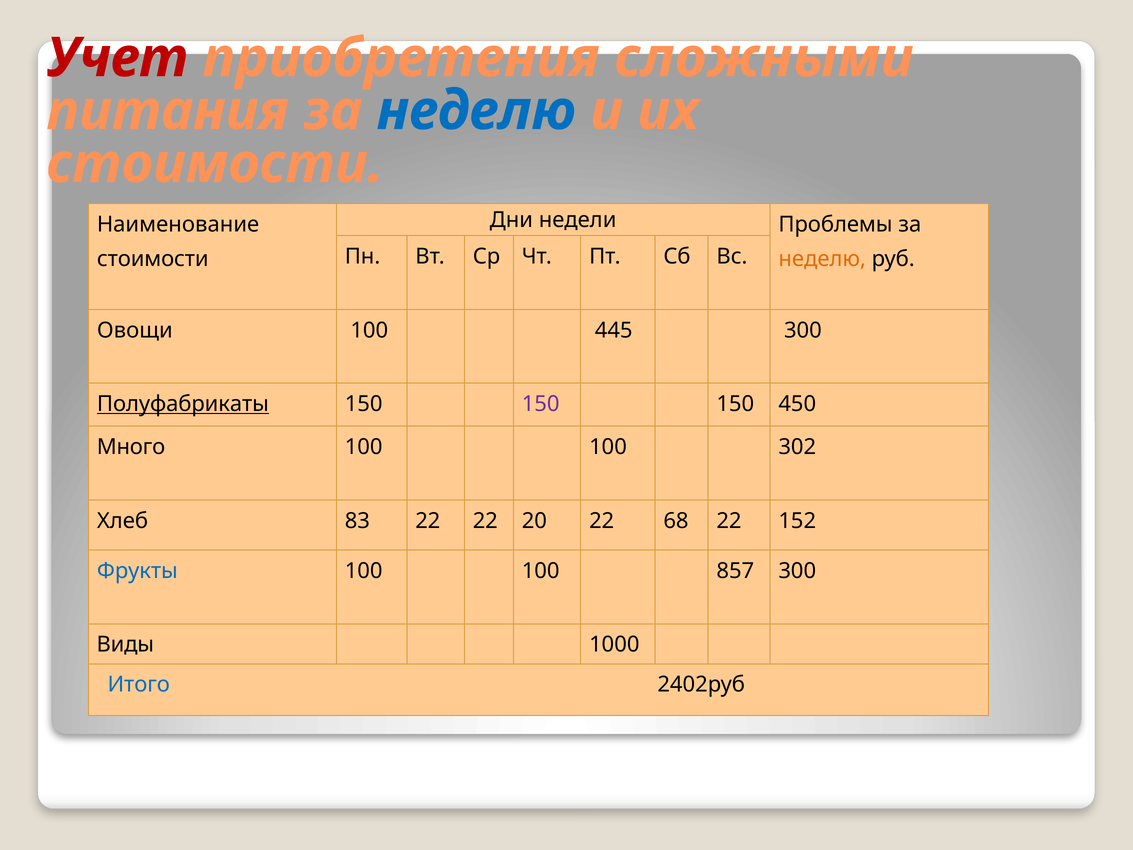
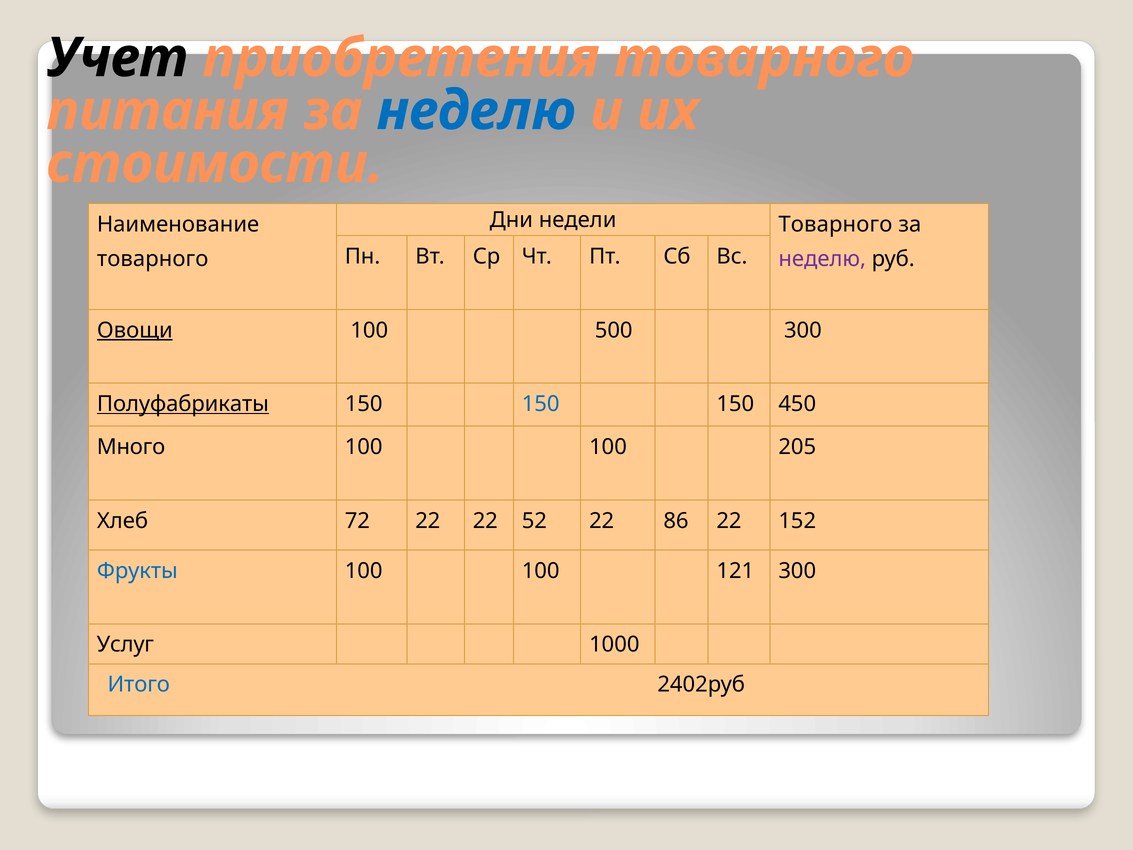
Учет colour: red -> black (118, 58)
приобретения сложными: сложными -> товарного (764, 58)
недели Проблемы: Проблемы -> Товарного (835, 224)
стоимости: стоимости -> товарного (153, 259)
неделю colour: orange -> purple (822, 259)
Овощи underline: none -> present (135, 330)
445: 445 -> 500 (614, 330)
150 colour: purple -> blue (541, 404)
302: 302 -> 205 (797, 447)
83: 83 -> 72 (357, 521)
20: 20 -> 52 (534, 521)
68: 68 -> 86 (676, 521)
857: 857 -> 121 (735, 571)
Виды: Виды -> Услуг (125, 644)
